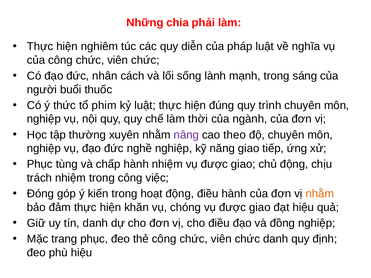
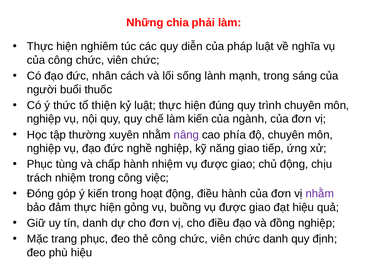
phim: phim -> thiện (104, 105)
làm thời: thời -> kiến (198, 119)
theo: theo -> phía (235, 135)
nhằm colour: orange -> purple (320, 194)
khăn: khăn -> gỏng (137, 207)
chóng: chóng -> buồng (186, 207)
